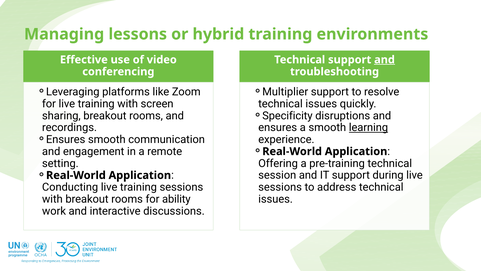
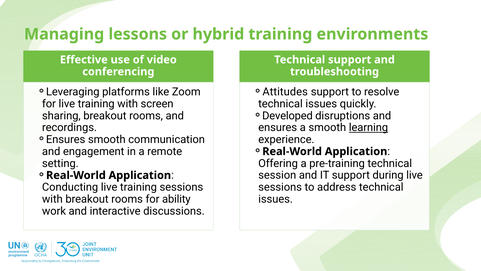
and underline: present -> none (384, 60)
Multiplier: Multiplier -> Attitudes (285, 92)
Specificity: Specificity -> Developed (287, 116)
